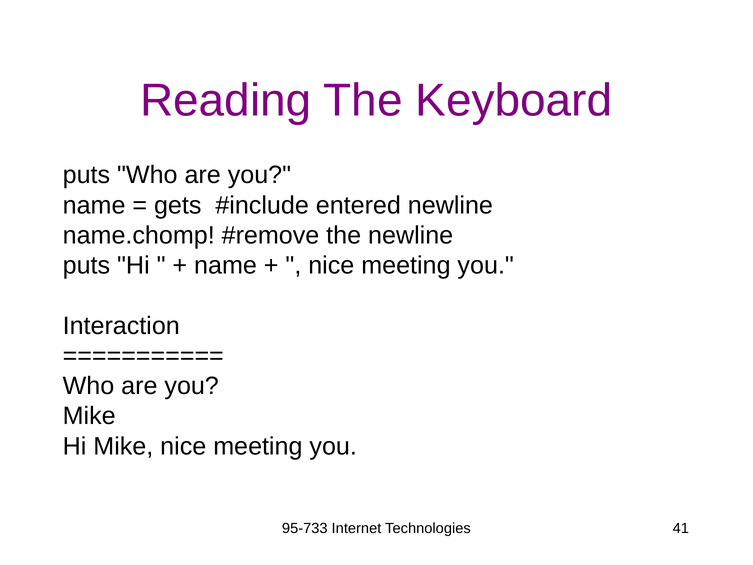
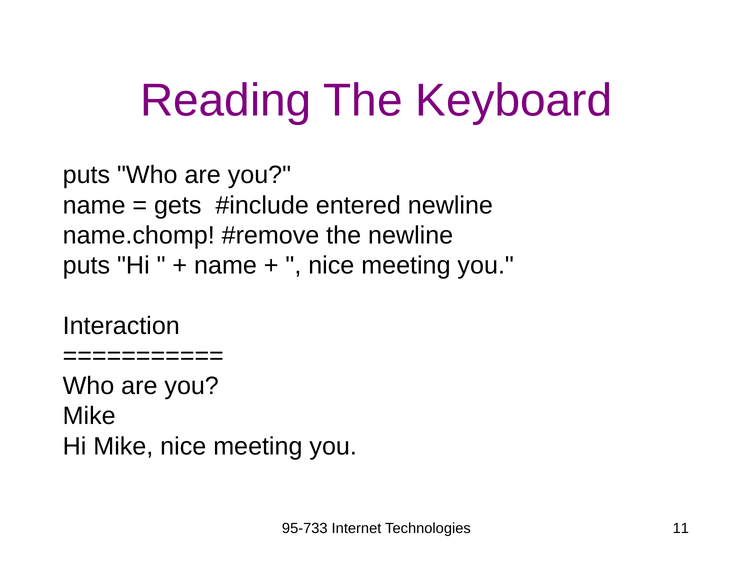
41: 41 -> 11 (681, 528)
